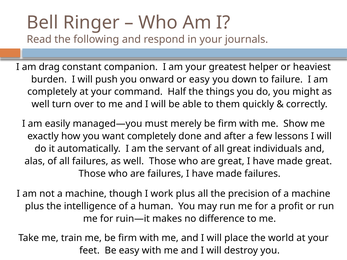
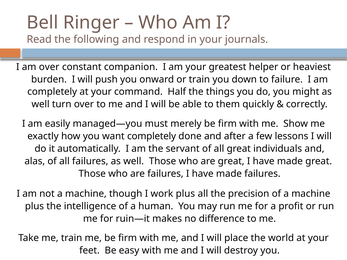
am drag: drag -> over (49, 67)
or easy: easy -> train (199, 79)
